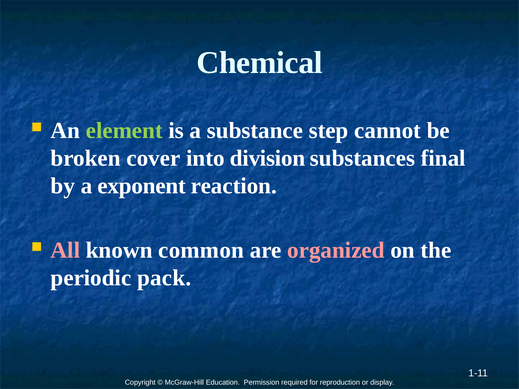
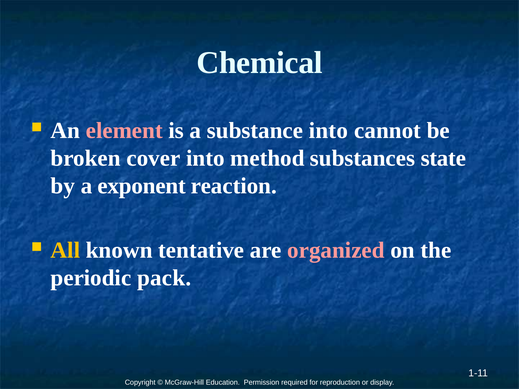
element colour: light green -> pink (124, 130)
substance step: step -> into (329, 130)
division: division -> method (267, 158)
final: final -> state (443, 158)
All colour: pink -> yellow (65, 250)
common: common -> tentative (201, 250)
